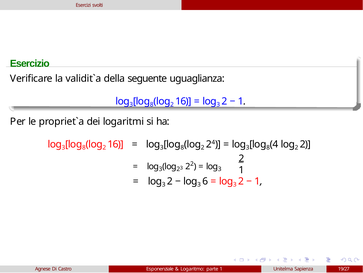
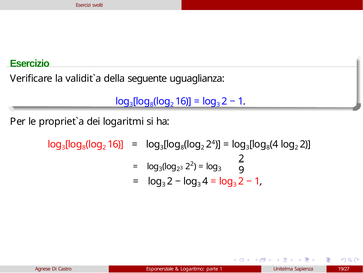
3 1: 1 -> 9 (241, 170)
3 6: 6 -> 4 (205, 181)
